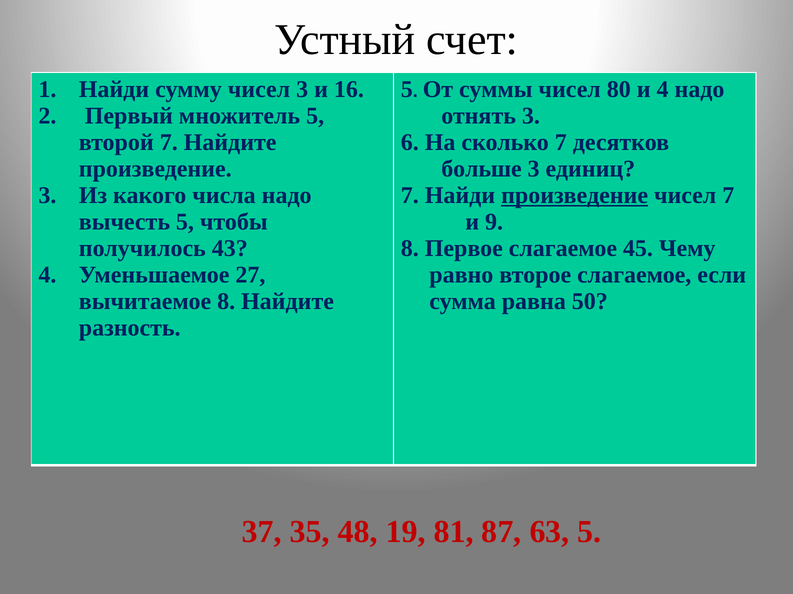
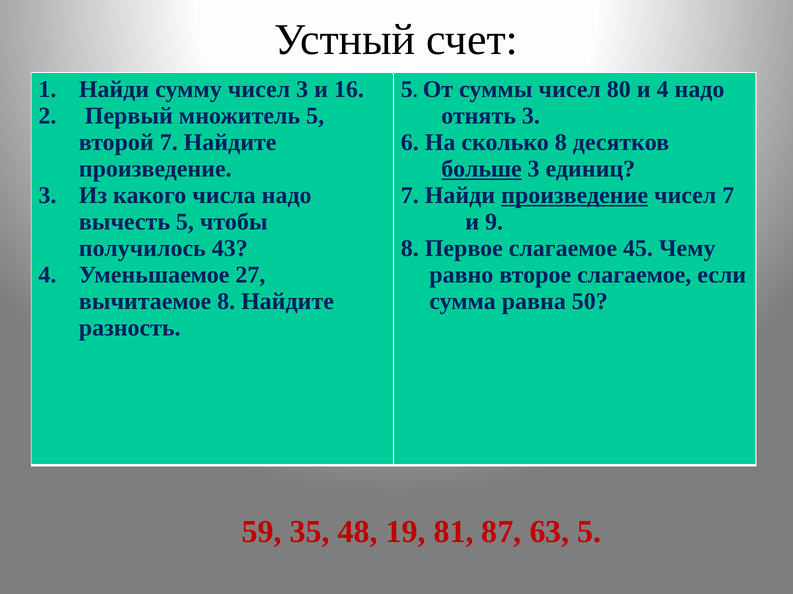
сколько 7: 7 -> 8 (561, 143)
больше underline: none -> present (482, 169)
37: 37 -> 59 (262, 532)
